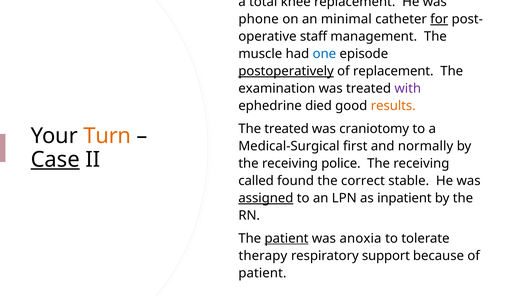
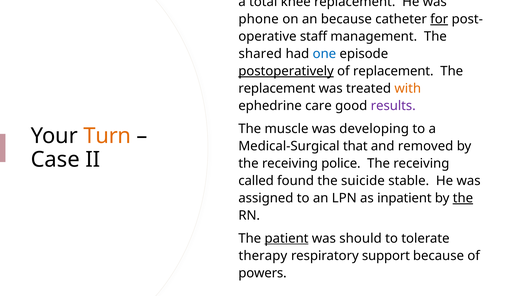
an minimal: minimal -> because (346, 19)
muscle: muscle -> shared (260, 54)
examination: examination -> replacement (277, 89)
with colour: purple -> orange (408, 89)
died: died -> care (318, 106)
results colour: orange -> purple (393, 106)
The treated: treated -> muscle (287, 129)
craniotomy: craniotomy -> developing (374, 129)
first: first -> that (355, 146)
normally: normally -> removed (426, 146)
Case underline: present -> none (55, 159)
correct: correct -> suicide (363, 181)
assigned underline: present -> none (266, 198)
the underline: none -> present (463, 198)
anoxia: anoxia -> should (361, 238)
patient: patient -> powers (263, 273)
